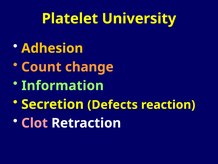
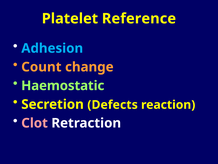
University: University -> Reference (139, 19)
Adhesion colour: yellow -> light blue (52, 48)
Information: Information -> Haemostatic (63, 85)
